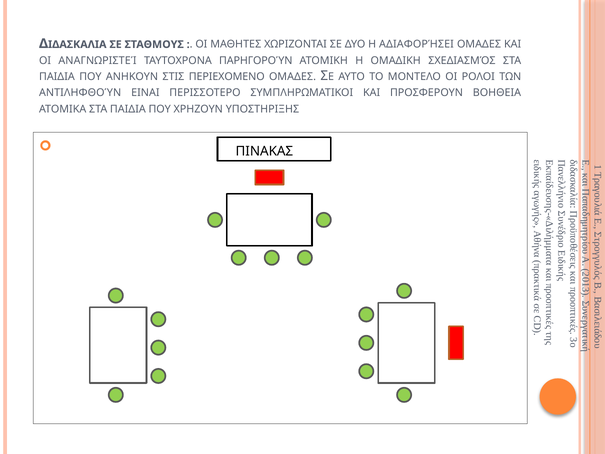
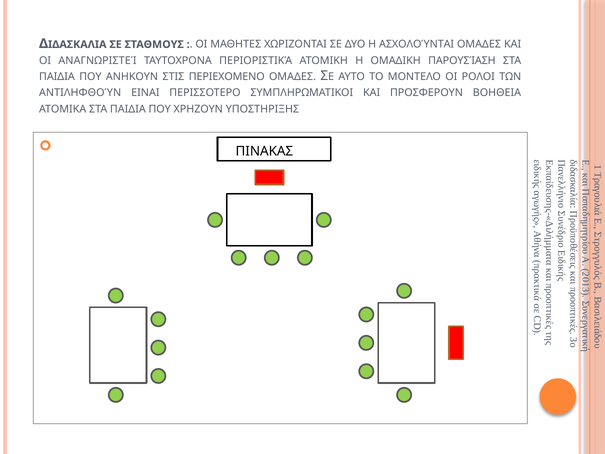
ΑΔΙΑΦΟΡΉΣΕΙ: ΑΔΙΑΦΟΡΉΣΕΙ -> ΑΣΧΟΛΟΎΝΤΑΙ (417, 44)
ΠΑΡΗΓΟΡΟΎΝ: ΠΑΡΗΓΟΡΟΎΝ -> ΠΕΡΙΟΡΙΣΤΙΚΆ (256, 61)
ΣΧΕΔΙΑΣΜΌΣ: ΣΧΕΔΙΑΣΜΌΣ -> ΠΑΡΟΥΣΊΑΣΗ (462, 61)
